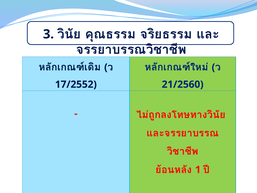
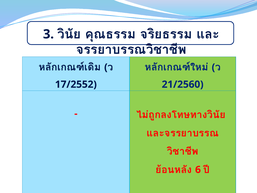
1: 1 -> 6 (198, 169)
